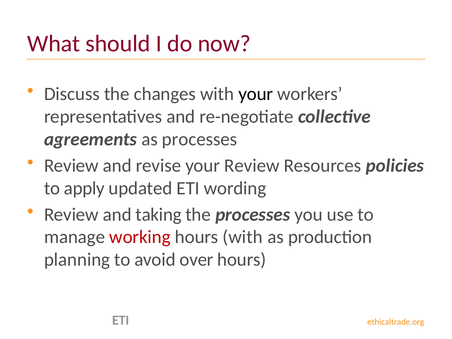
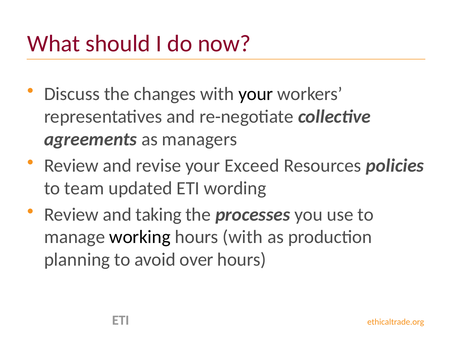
as processes: processes -> managers (200, 139)
your Review: Review -> Exceed (252, 166)
apply: apply -> team (84, 188)
working colour: red -> black (140, 237)
